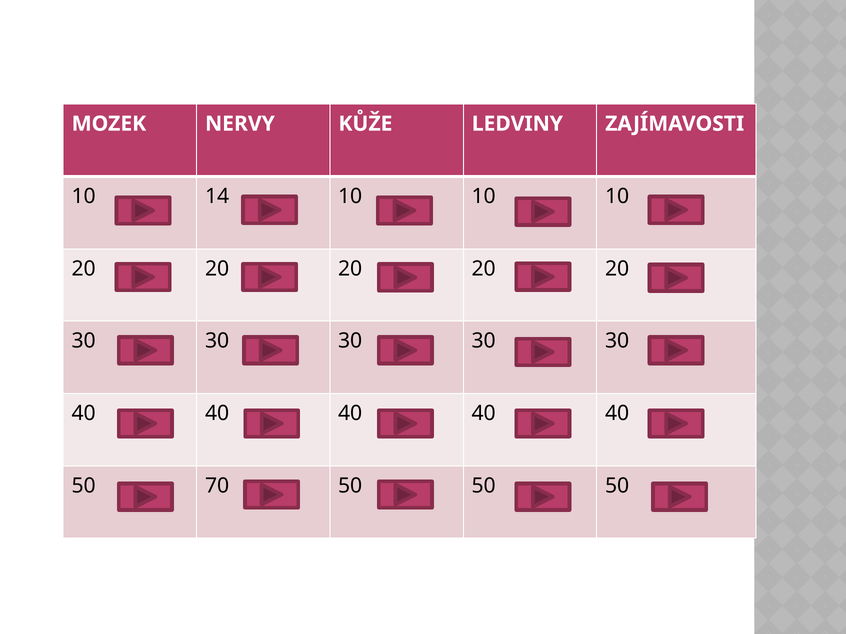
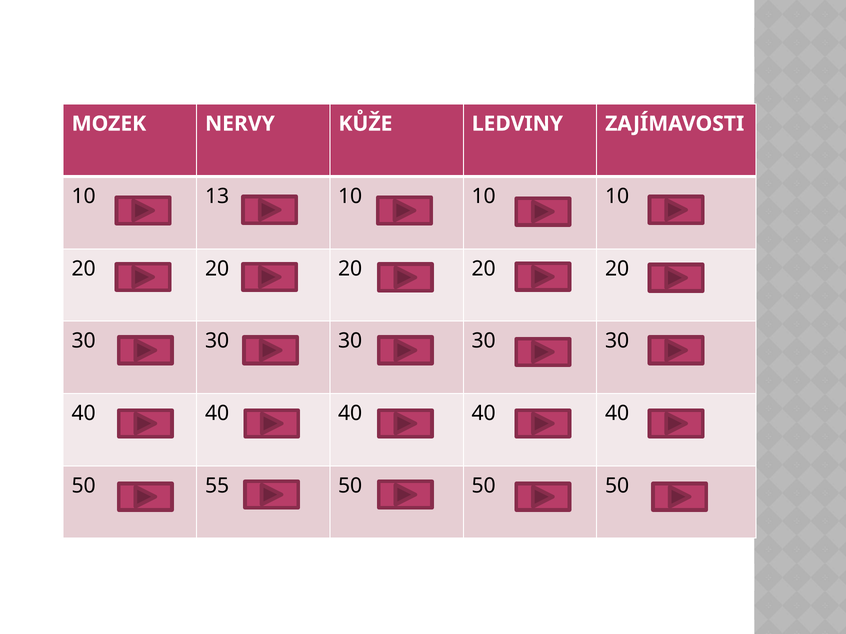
14: 14 -> 13 (217, 196)
70: 70 -> 55 (217, 486)
